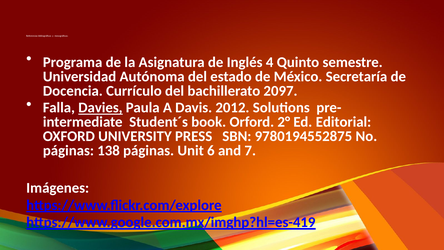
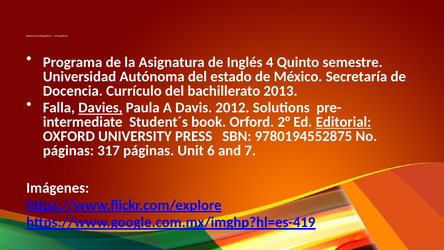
2097: 2097 -> 2013 (280, 91)
Editorial underline: none -> present (344, 122)
138: 138 -> 317 (109, 150)
